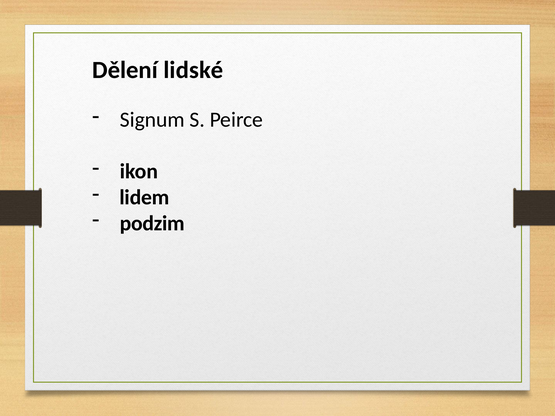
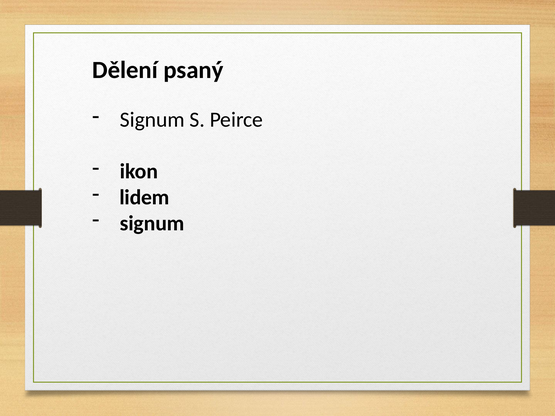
lidské: lidské -> psaný (193, 70)
podzim: podzim -> signum (152, 223)
